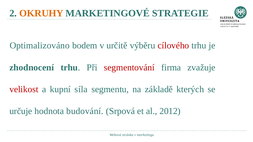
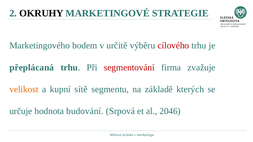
OKRUHY colour: orange -> black (41, 13)
Optimalizováno: Optimalizováno -> Marketingového (40, 46)
zhodnocení: zhodnocení -> přeplácaná (32, 68)
velikost colour: red -> orange (24, 89)
síla: síla -> sítě (81, 89)
2012: 2012 -> 2046 (170, 111)
